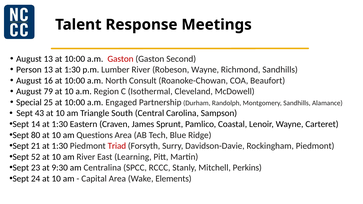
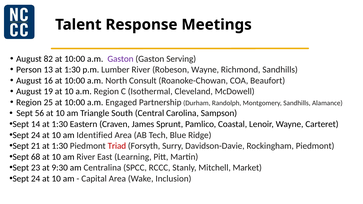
August 13: 13 -> 82 (48, 59)
Gaston colour: red -> purple (120, 59)
Second: Second -> Serving (181, 59)
79: 79 -> 19 (48, 92)
Special: Special -> Region (29, 102)
43: 43 -> 56 (39, 113)
80: 80 -> 24 (36, 135)
Questions: Questions -> Identified (95, 135)
52: 52 -> 68 (36, 157)
Perkins: Perkins -> Market (247, 168)
Elements: Elements -> Inclusion (173, 179)
